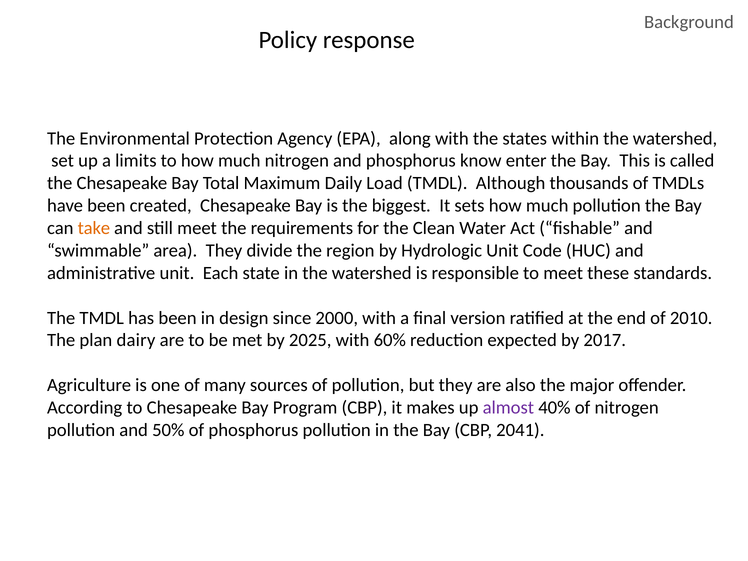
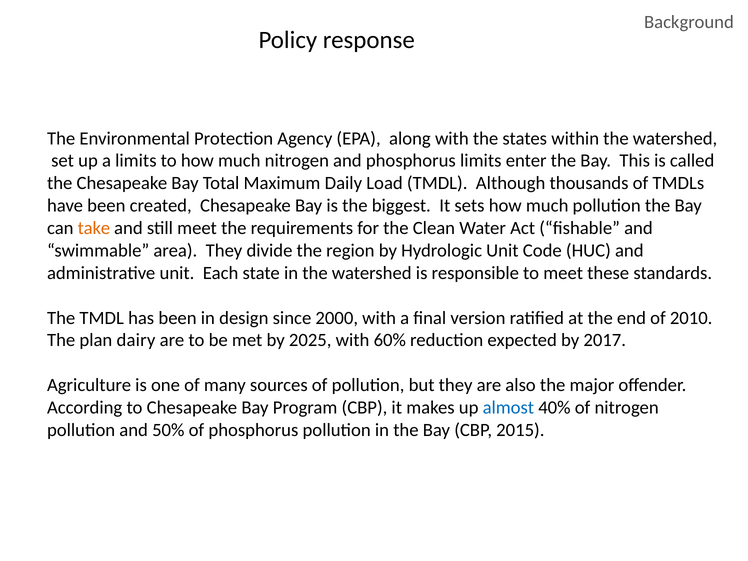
phosphorus know: know -> limits (481, 161)
almost colour: purple -> blue (508, 408)
2041: 2041 -> 2015 (520, 430)
